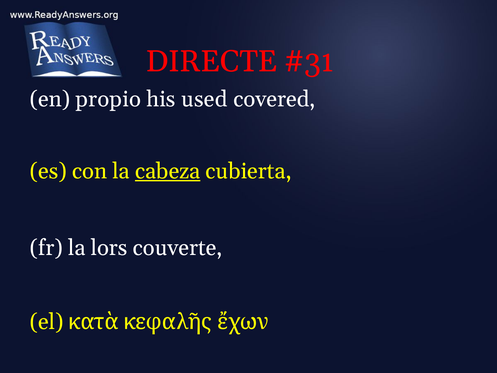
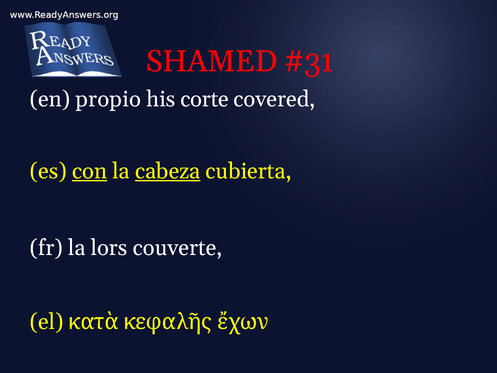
DIRECTE: DIRECTE -> SHAMED (212, 61)
used: used -> corte (205, 99)
con underline: none -> present (90, 171)
